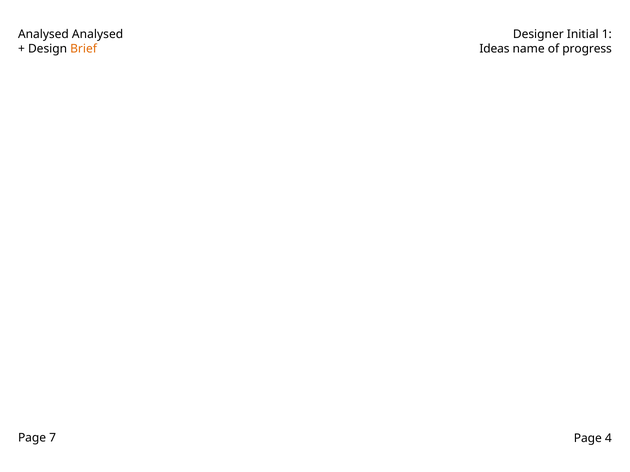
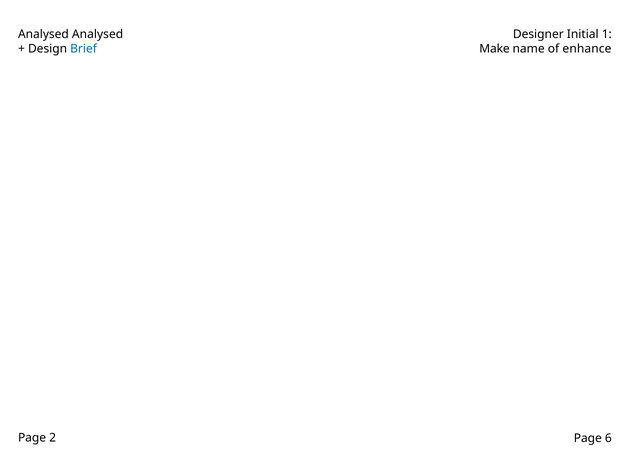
Brief colour: orange -> blue (84, 49)
Ideas: Ideas -> Make (494, 49)
progress: progress -> enhance (587, 49)
7: 7 -> 2 (53, 438)
4: 4 -> 6 (608, 439)
